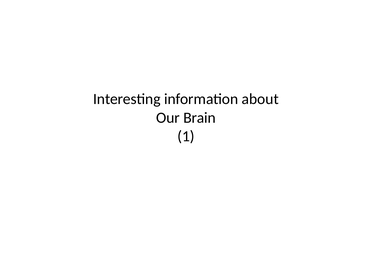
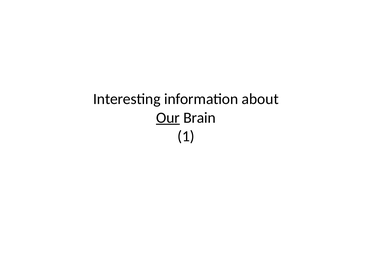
Our underline: none -> present (168, 118)
